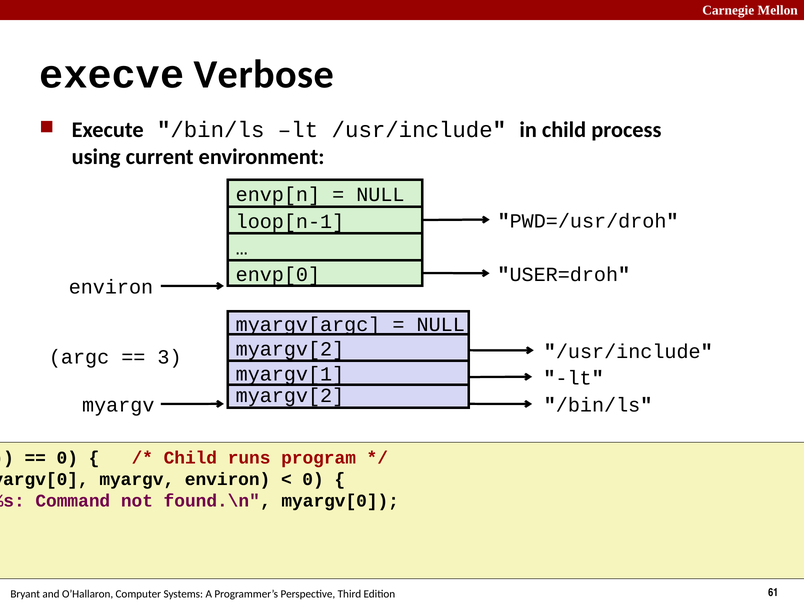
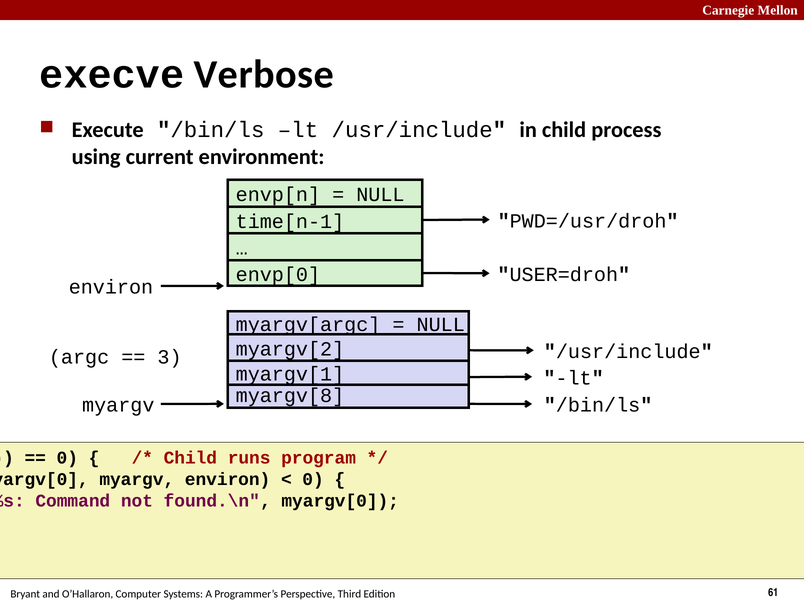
loop[n-1: loop[n-1 -> time[n-1 (290, 221)
myargv[2: myargv[2 -> myargv[8 (290, 396)
